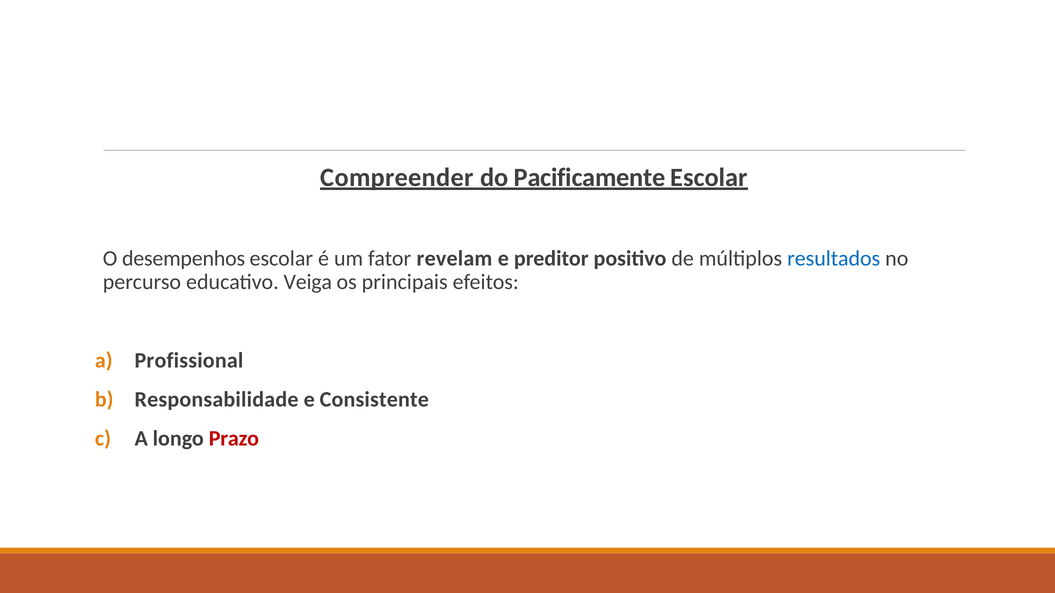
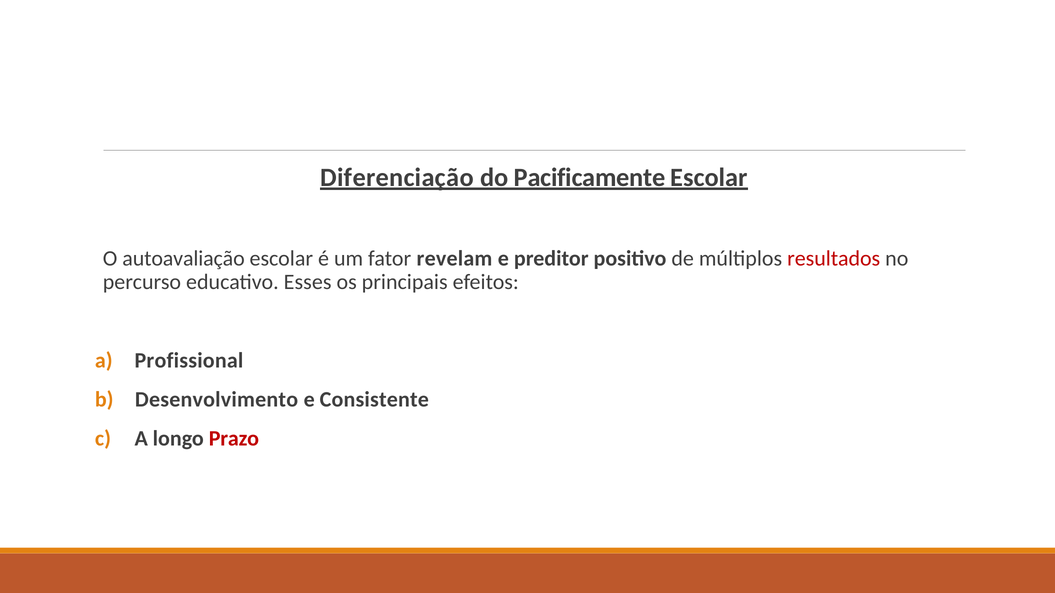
Compreender: Compreender -> Diferenciação (397, 178)
desempenhos: desempenhos -> autoavaliação (184, 258)
resultados colour: blue -> red (834, 258)
Veiga: Veiga -> Esses (308, 282)
Responsabilidade: Responsabilidade -> Desenvolvimento (217, 400)
